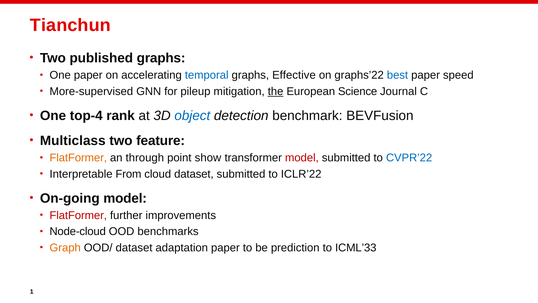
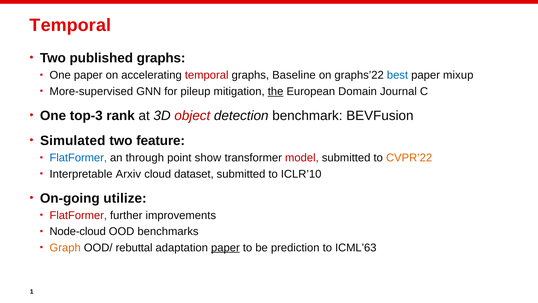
Tianchun: Tianchun -> Temporal (70, 25)
temporal colour: blue -> red (207, 75)
Effective: Effective -> Baseline (294, 75)
speed: speed -> mixup (458, 75)
Science: Science -> Domain (358, 91)
top-4: top-4 -> top-3 (86, 116)
object colour: blue -> red (192, 116)
Multiclass: Multiclass -> Simulated (73, 141)
FlatFormer colour: orange -> blue (78, 158)
CVPR’22 colour: blue -> orange (409, 158)
From: From -> Arxiv (128, 174)
ICLR’22: ICLR’22 -> ICLR’10 (301, 174)
On-going model: model -> utilize (125, 198)
OOD/ dataset: dataset -> rebuttal (134, 247)
paper underline: none -> present (225, 247)
ICML’33: ICML’33 -> ICML’63 (356, 247)
